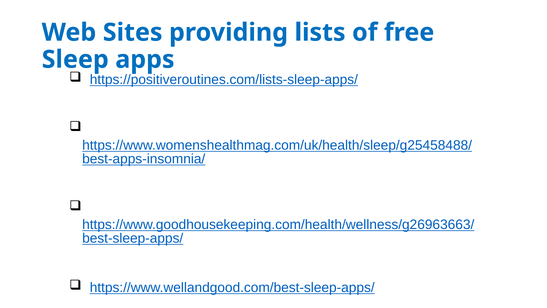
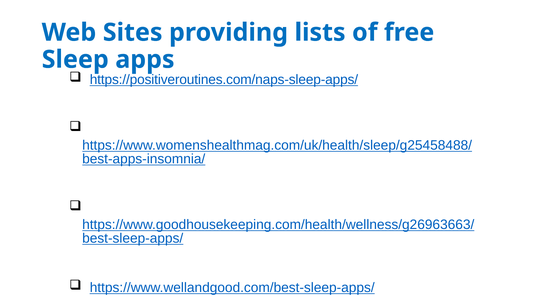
https://positiveroutines.com/lists-sleep-apps/: https://positiveroutines.com/lists-sleep-apps/ -> https://positiveroutines.com/naps-sleep-apps/ (224, 80)
